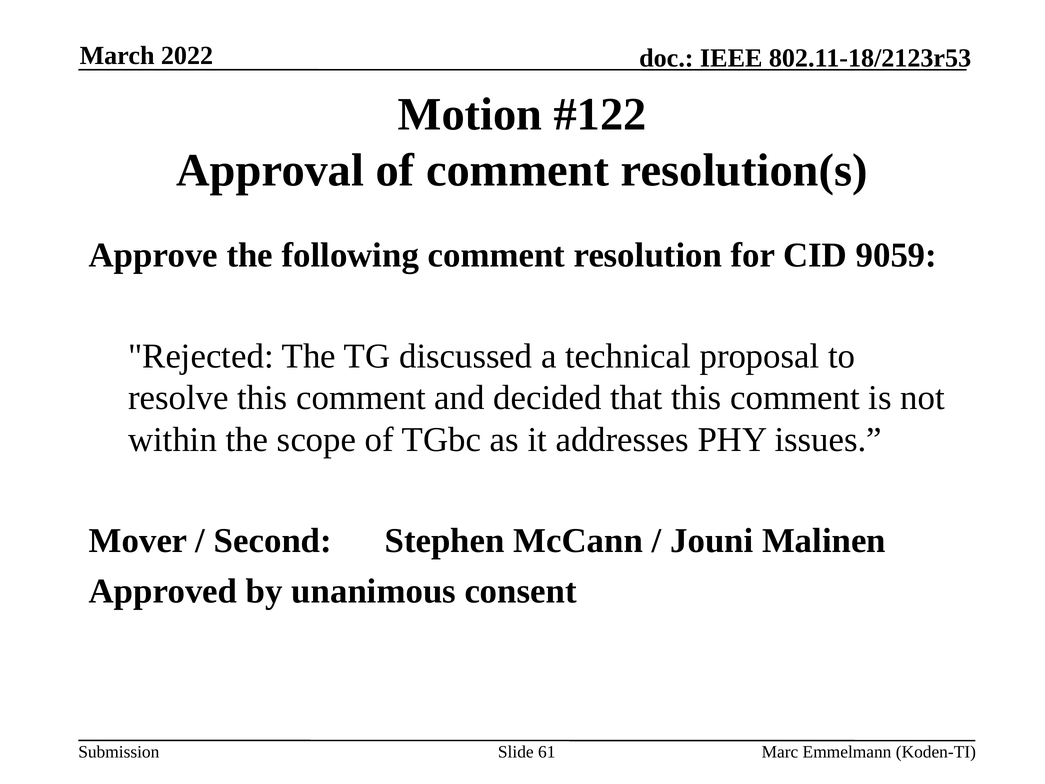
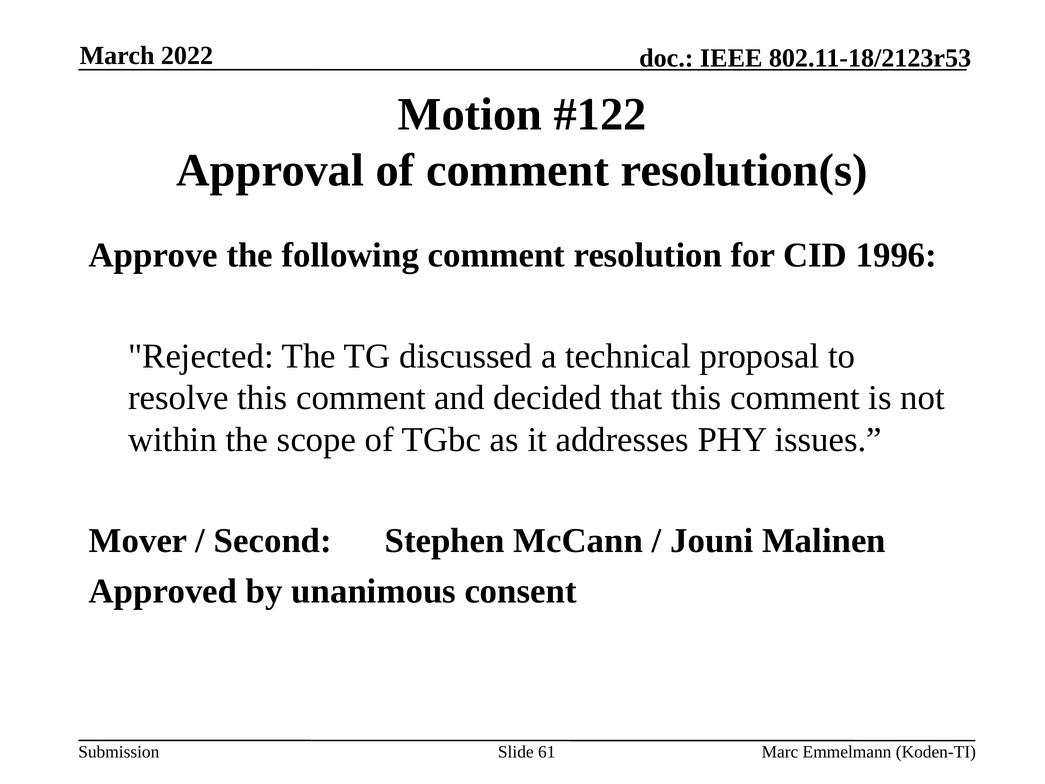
9059: 9059 -> 1996 (896, 255)
